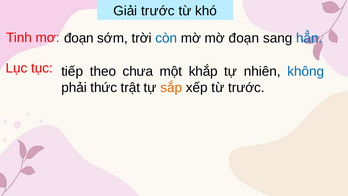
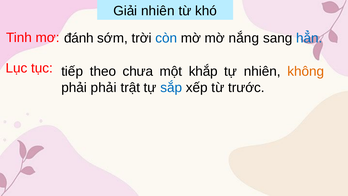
Giải trước: trước -> nhiên (158, 11)
mơ đoạn: đoạn -> đánh (79, 38)
mờ đoạn: đoạn -> nắng (244, 38)
không colour: blue -> orange (306, 71)
phải thức: thức -> phải (104, 88)
sắp colour: orange -> blue (171, 88)
